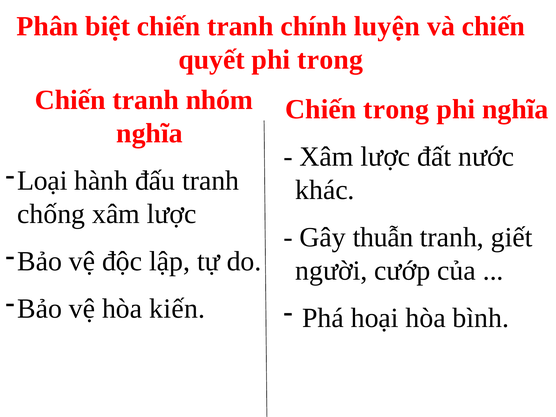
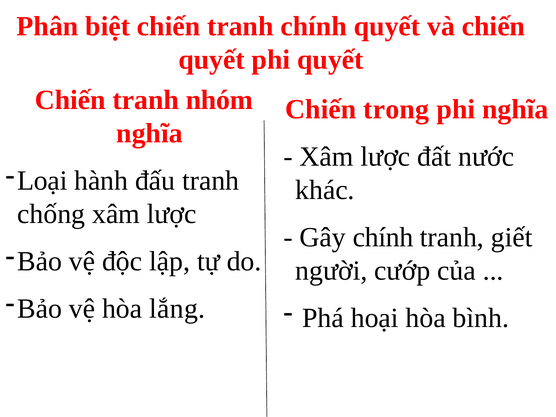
chính luyện: luyện -> quyết (387, 26)
phi trong: trong -> quyết (330, 60)
Gây thuẫn: thuẫn -> chính (383, 237)
kiến: kiến -> lắng (177, 309)
